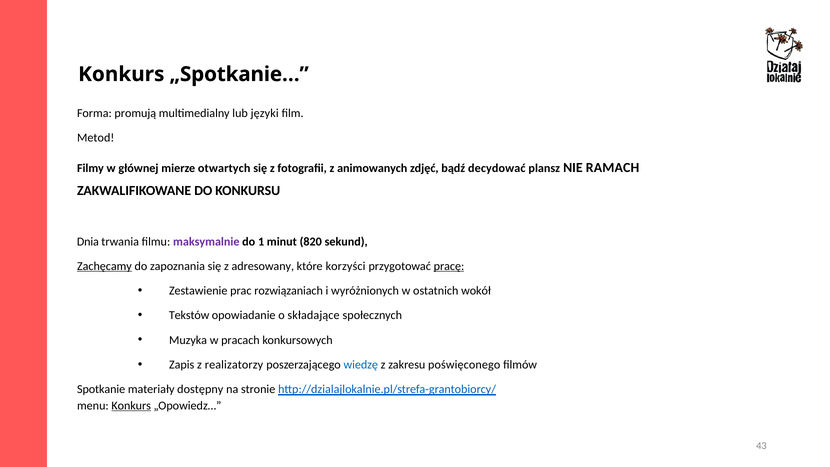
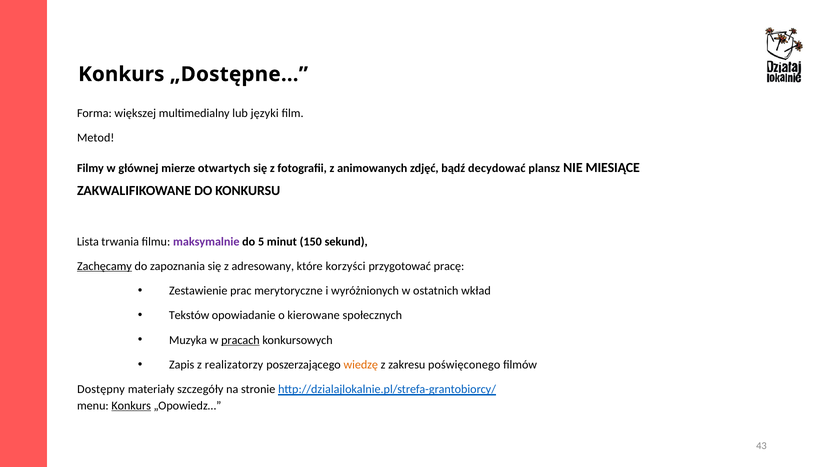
„Spotkanie…: „Spotkanie… -> „Dostępne… (239, 74)
promują: promują -> większej (135, 113)
RAMACH: RAMACH -> MIESIĄCE (613, 168)
Dnia: Dnia -> Lista (88, 241)
1: 1 -> 5 (261, 241)
820: 820 -> 150 (311, 241)
pracę underline: present -> none (449, 266)
rozwiązaniach: rozwiązaniach -> merytoryczne (289, 291)
wokół: wokół -> wkład (476, 291)
składające: składające -> kierowane (314, 315)
pracach underline: none -> present (240, 340)
wiedzę colour: blue -> orange (361, 365)
Spotkanie: Spotkanie -> Dostępny (101, 389)
dostępny: dostępny -> szczegóły (200, 389)
